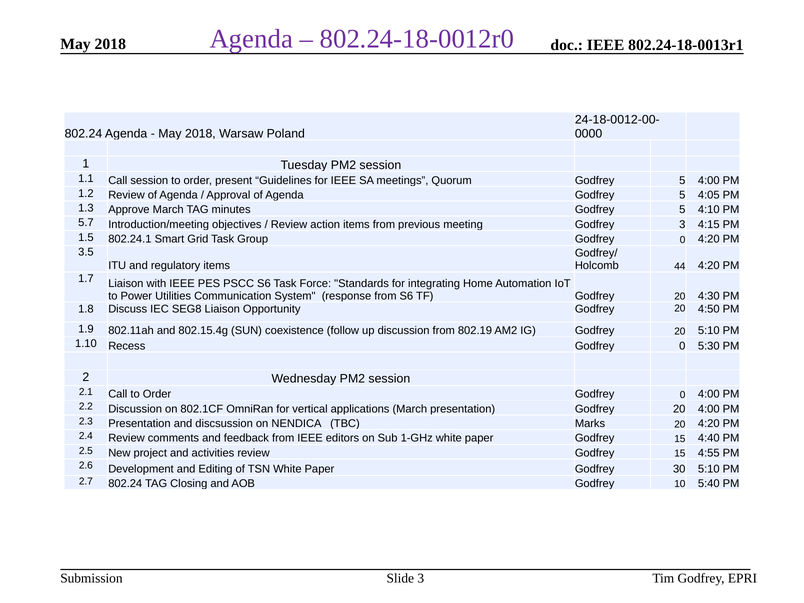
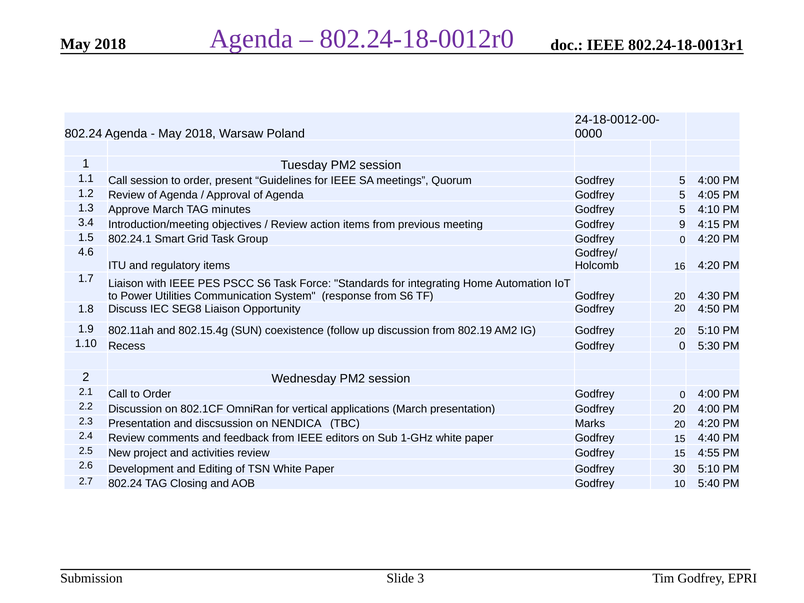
5.7: 5.7 -> 3.4 (86, 223)
Godfrey 3: 3 -> 9 (682, 224)
3.5: 3.5 -> 4.6 (86, 252)
44: 44 -> 16 (680, 266)
